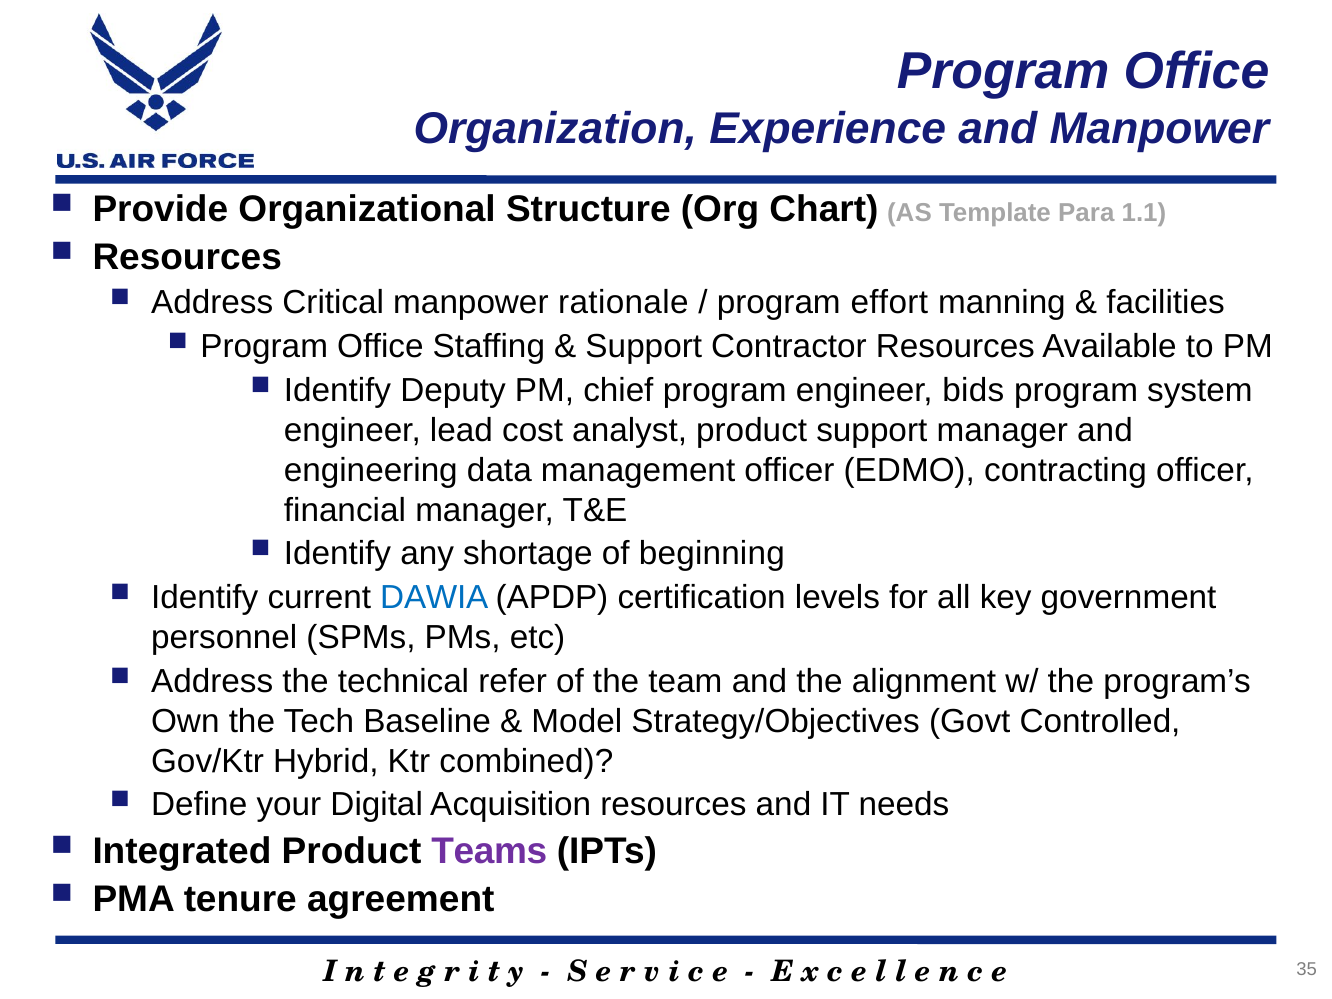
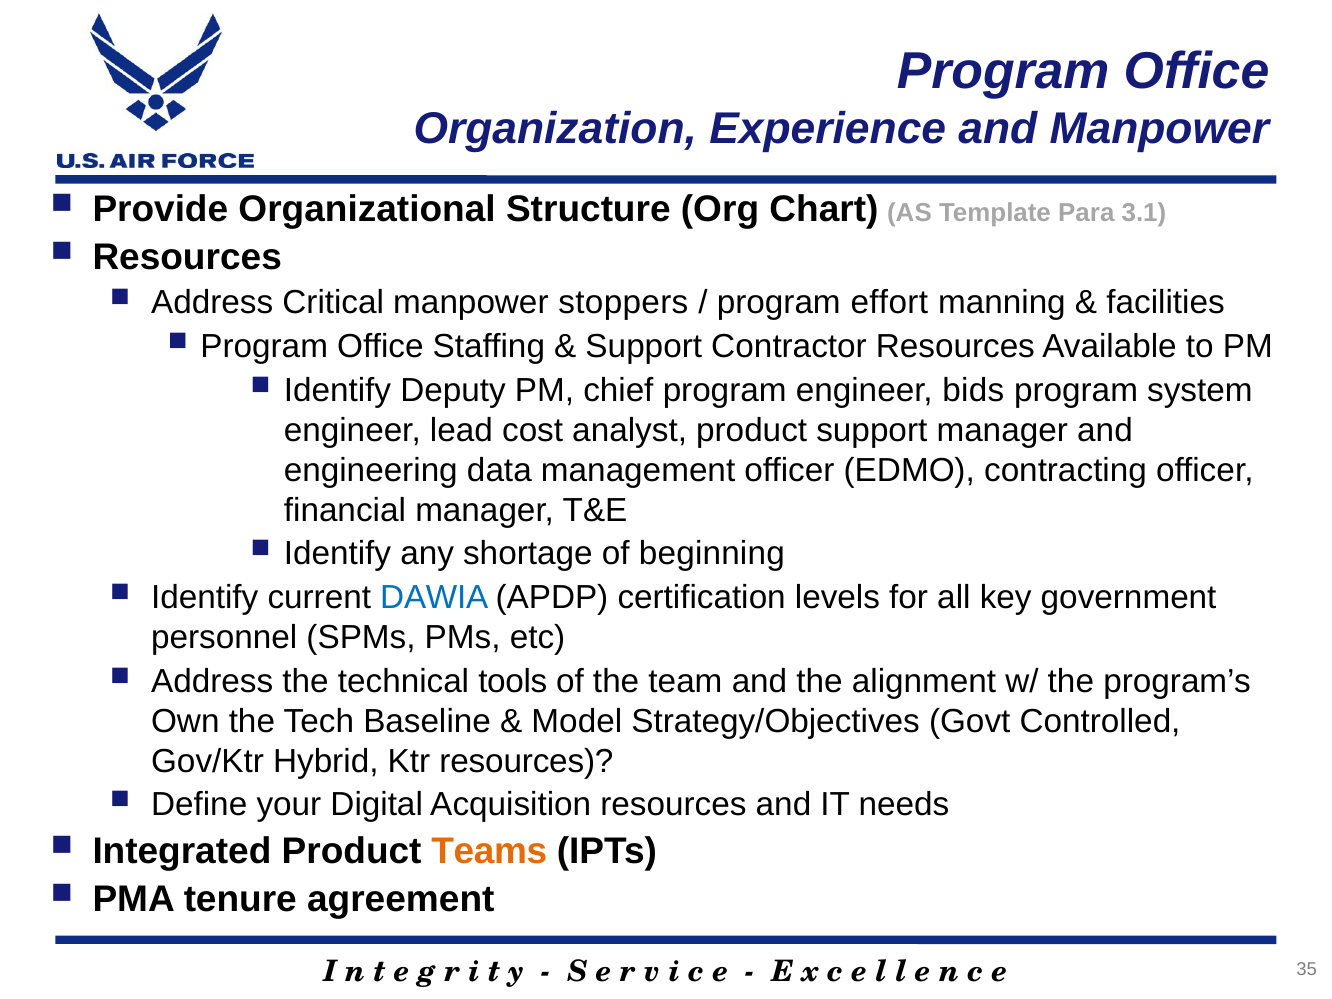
1.1: 1.1 -> 3.1 (1144, 213)
rationale: rationale -> stoppers (623, 303)
refer: refer -> tools (513, 681)
Ktr combined: combined -> resources (526, 761)
Teams colour: purple -> orange (489, 851)
